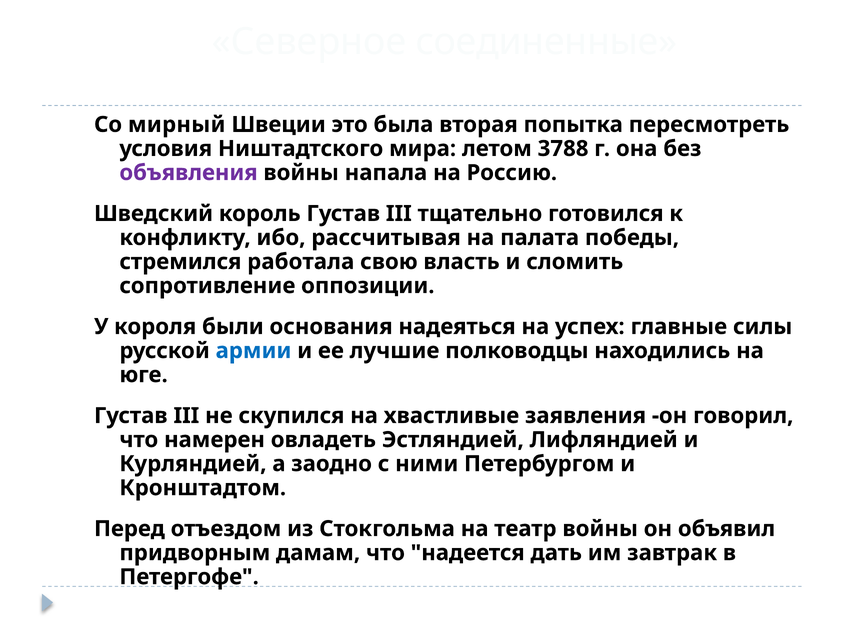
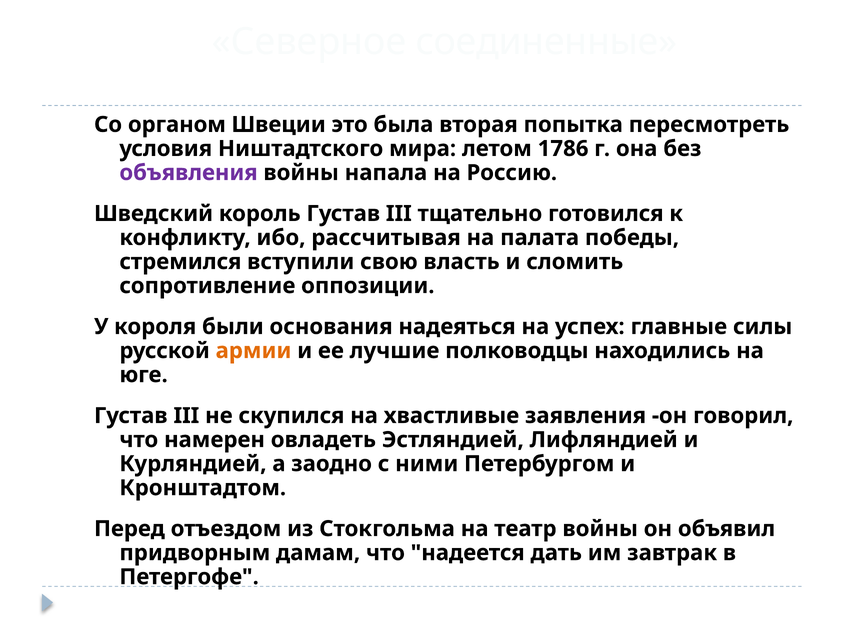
мирный: мирный -> органом (177, 125)
3788: 3788 -> 1786 (563, 149)
работала: работала -> вступили (301, 262)
армии colour: blue -> orange (254, 351)
